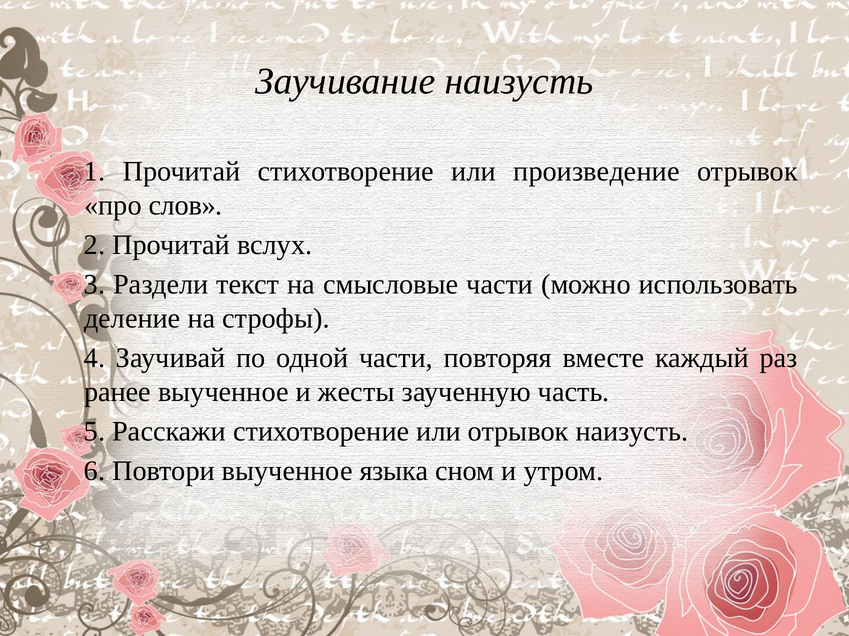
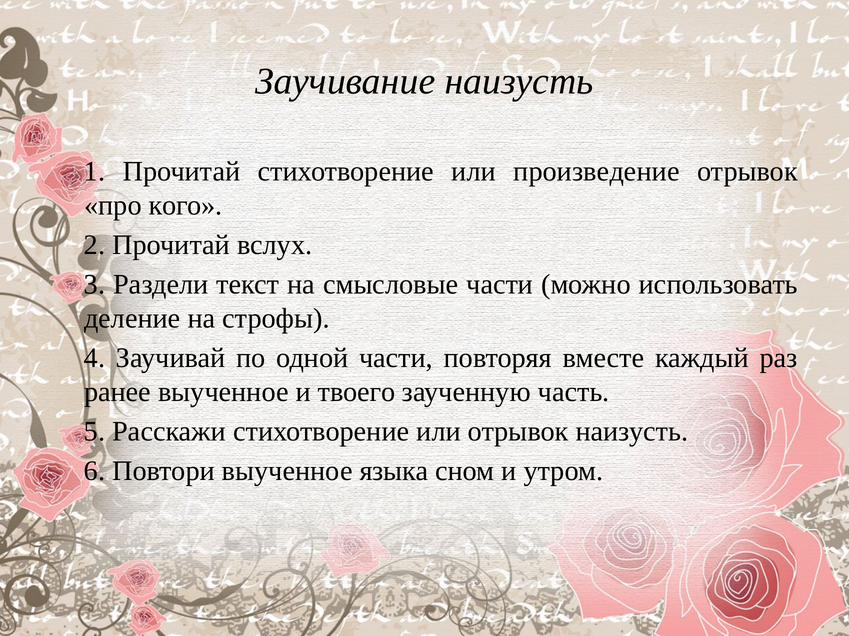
слов: слов -> кого (186, 206)
жесты: жесты -> твоего (357, 392)
